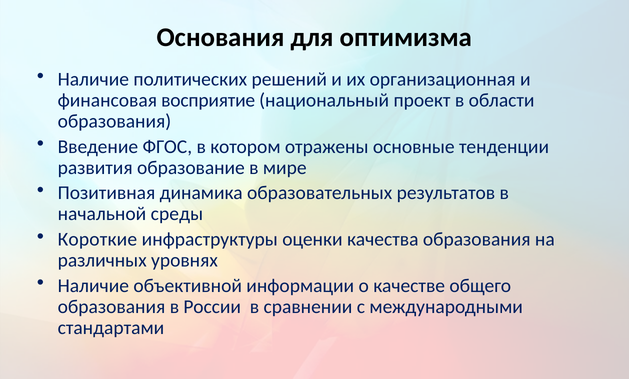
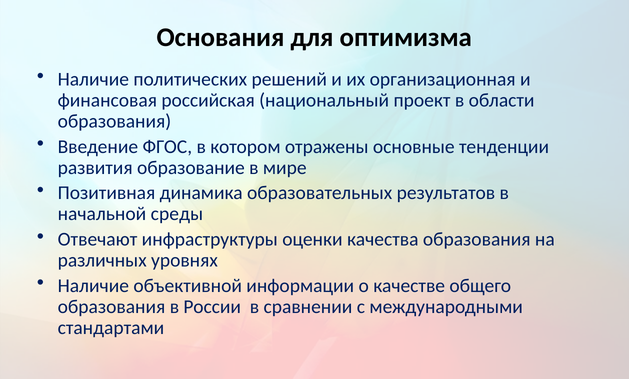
восприятие: восприятие -> российская (208, 100)
Короткие: Короткие -> Отвечают (97, 240)
